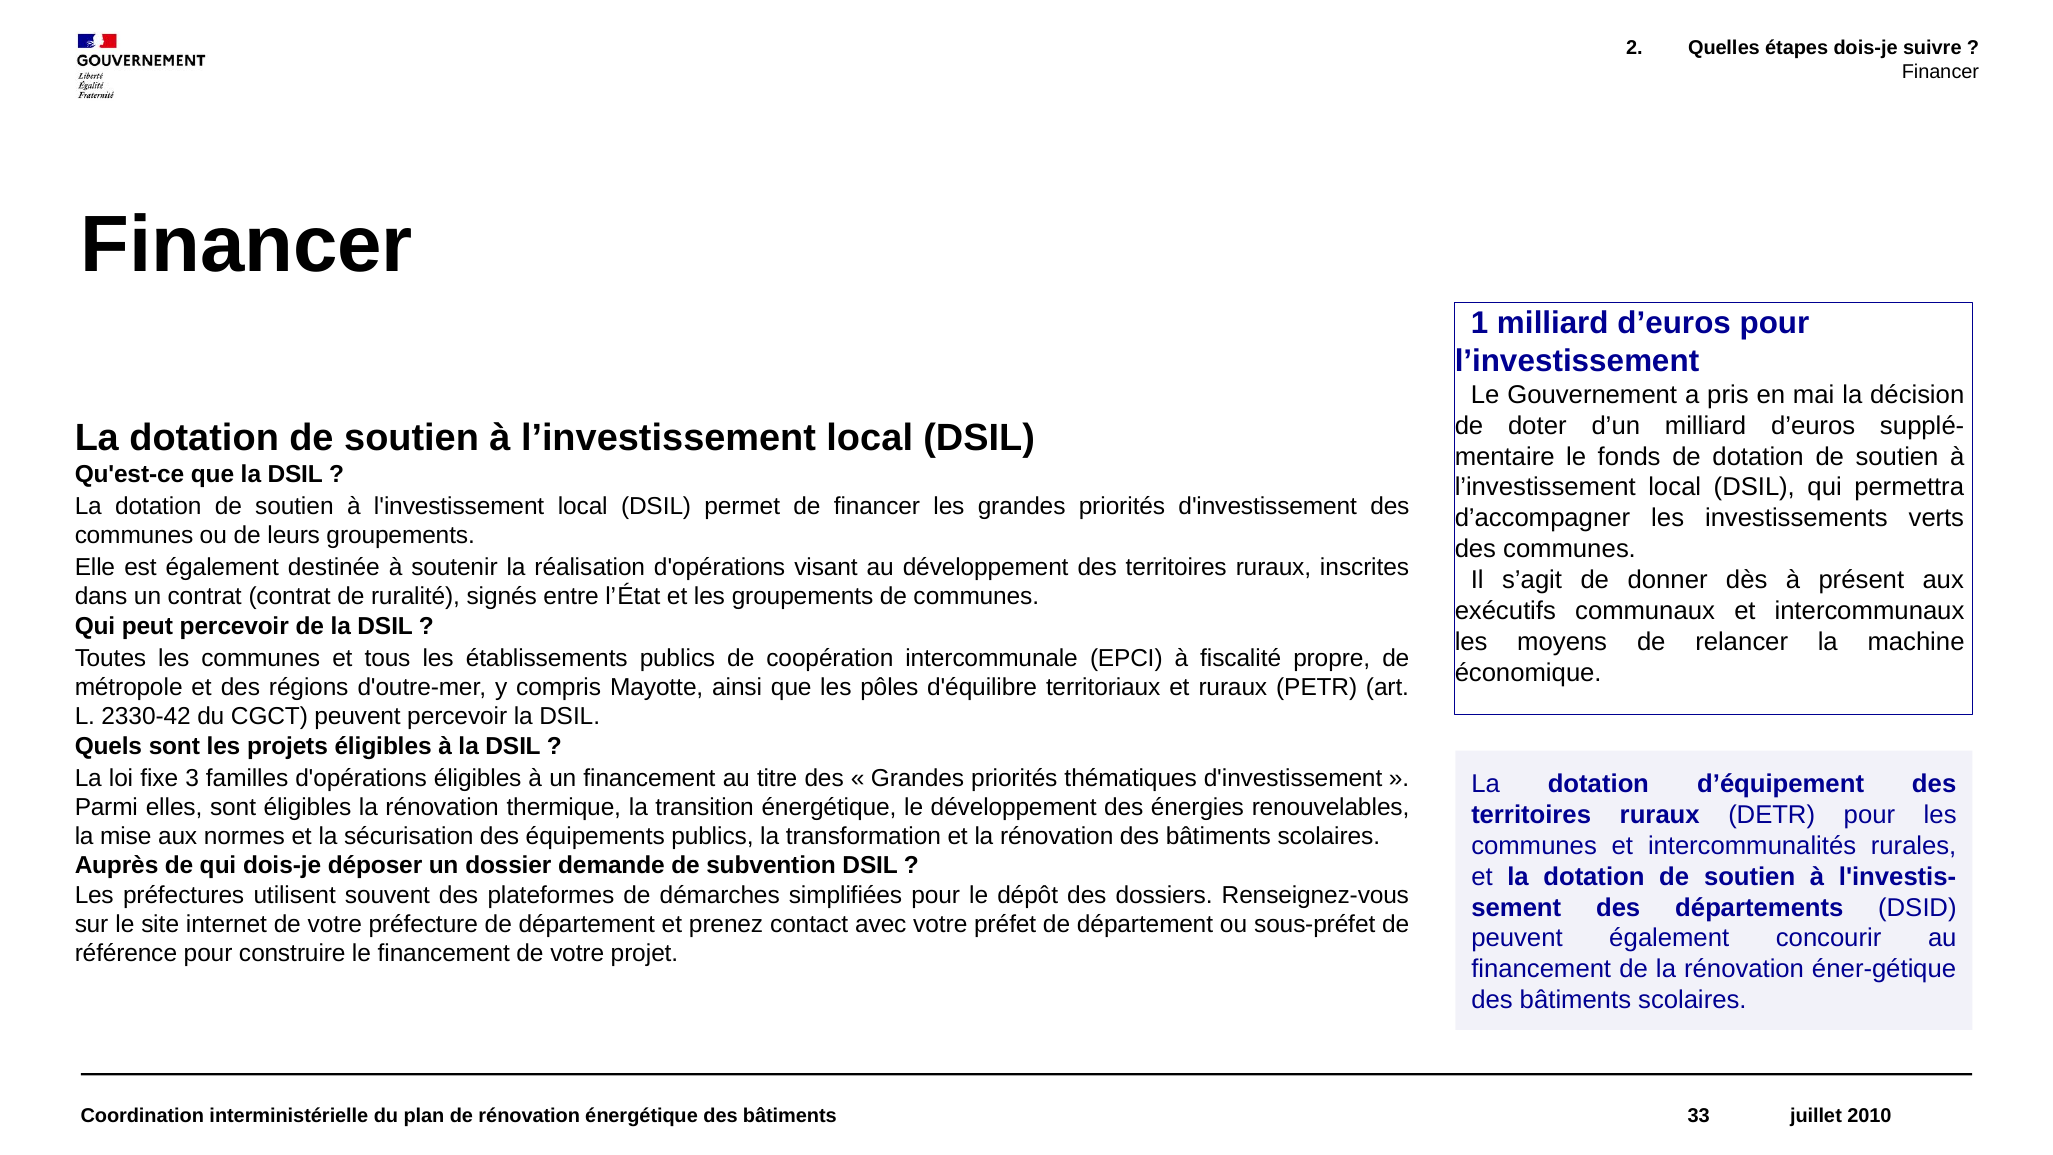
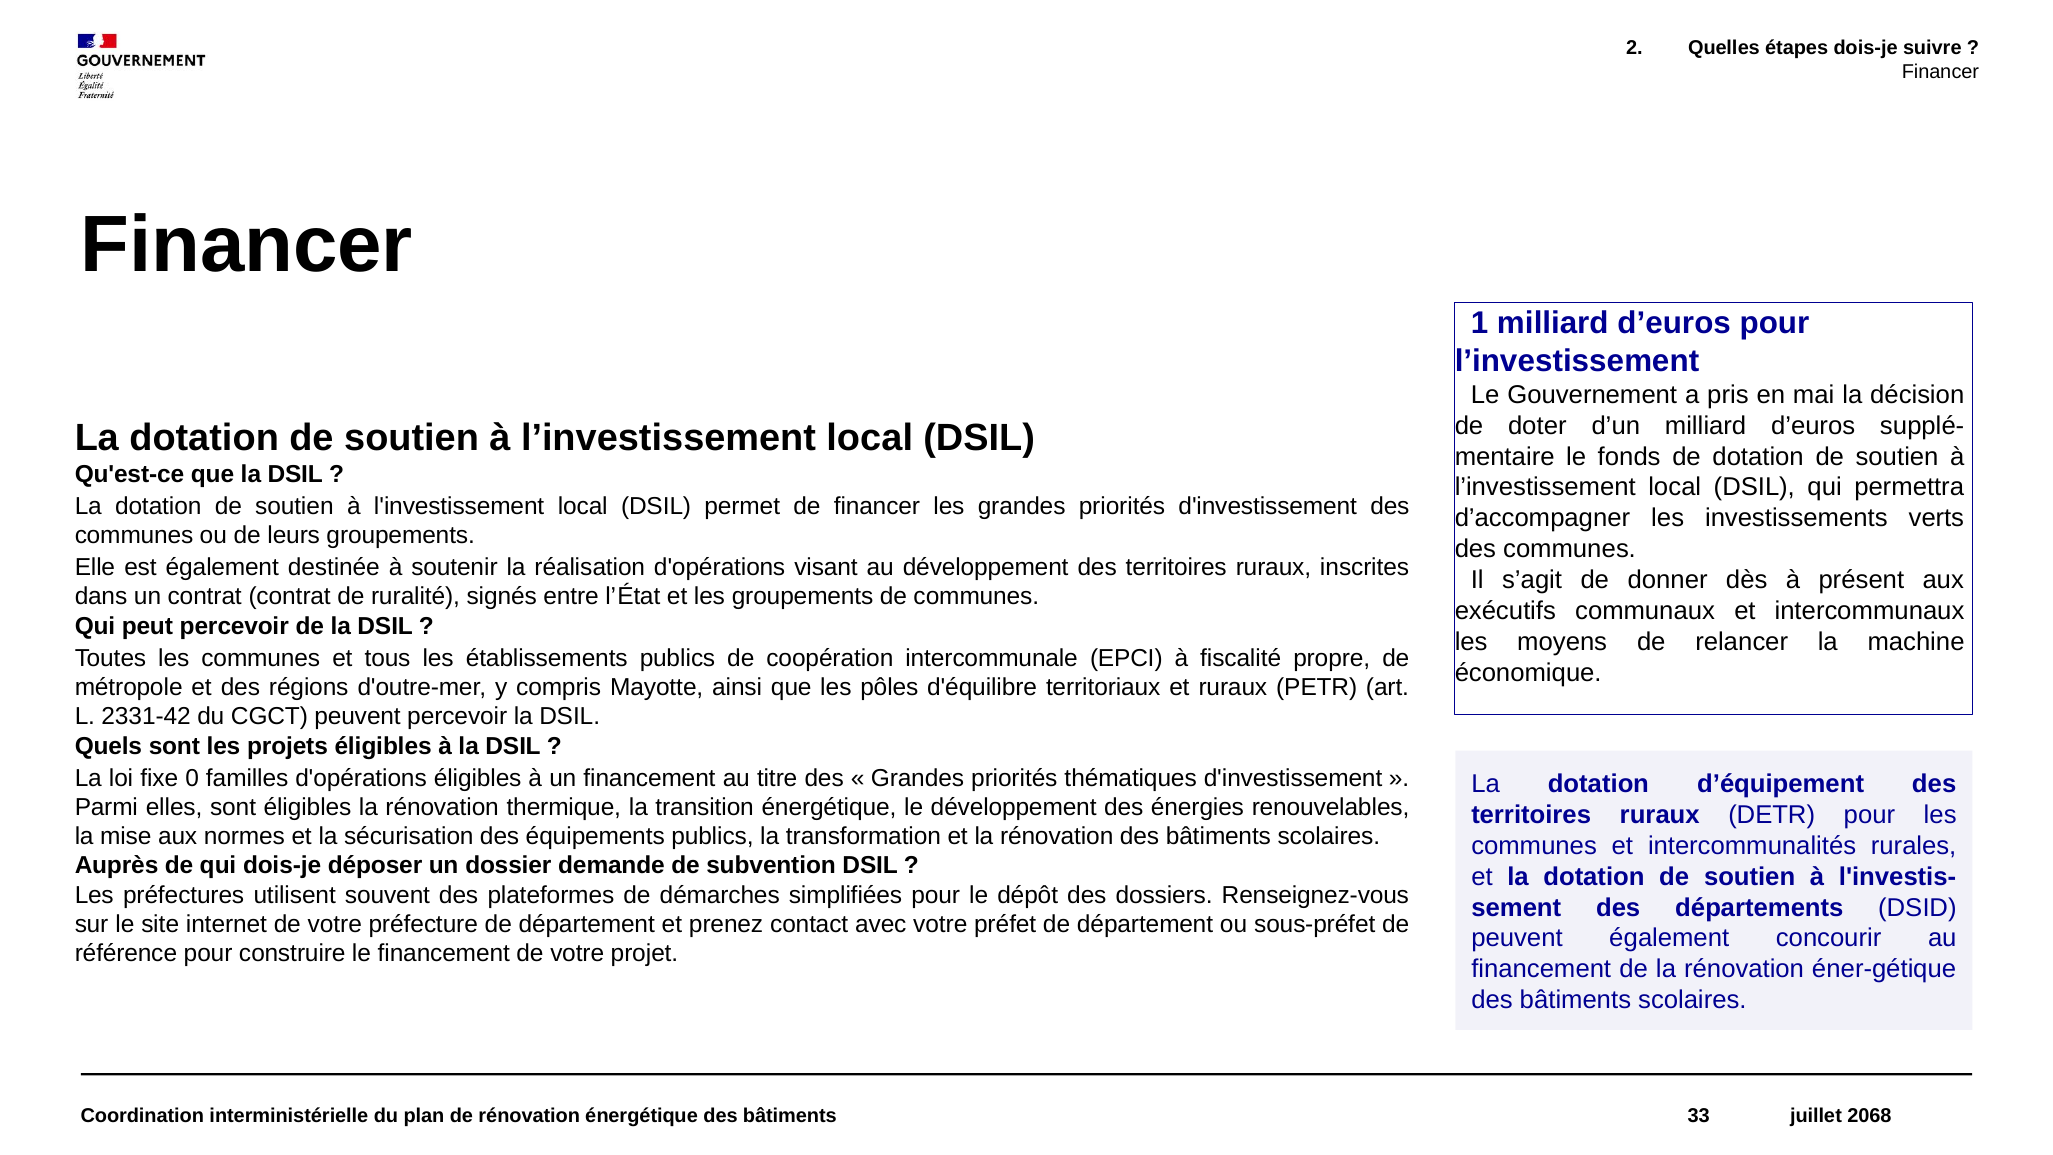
2330-42: 2330-42 -> 2331-42 (146, 717)
3: 3 -> 0 (192, 778)
2010: 2010 -> 2068 (1869, 1116)
